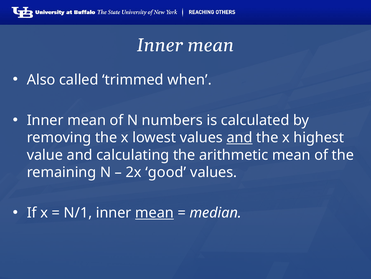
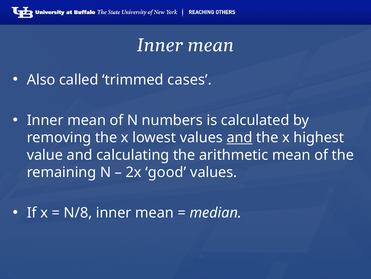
when: when -> cases (190, 80)
N/1: N/1 -> N/8 (78, 212)
mean underline: present -> none (154, 212)
